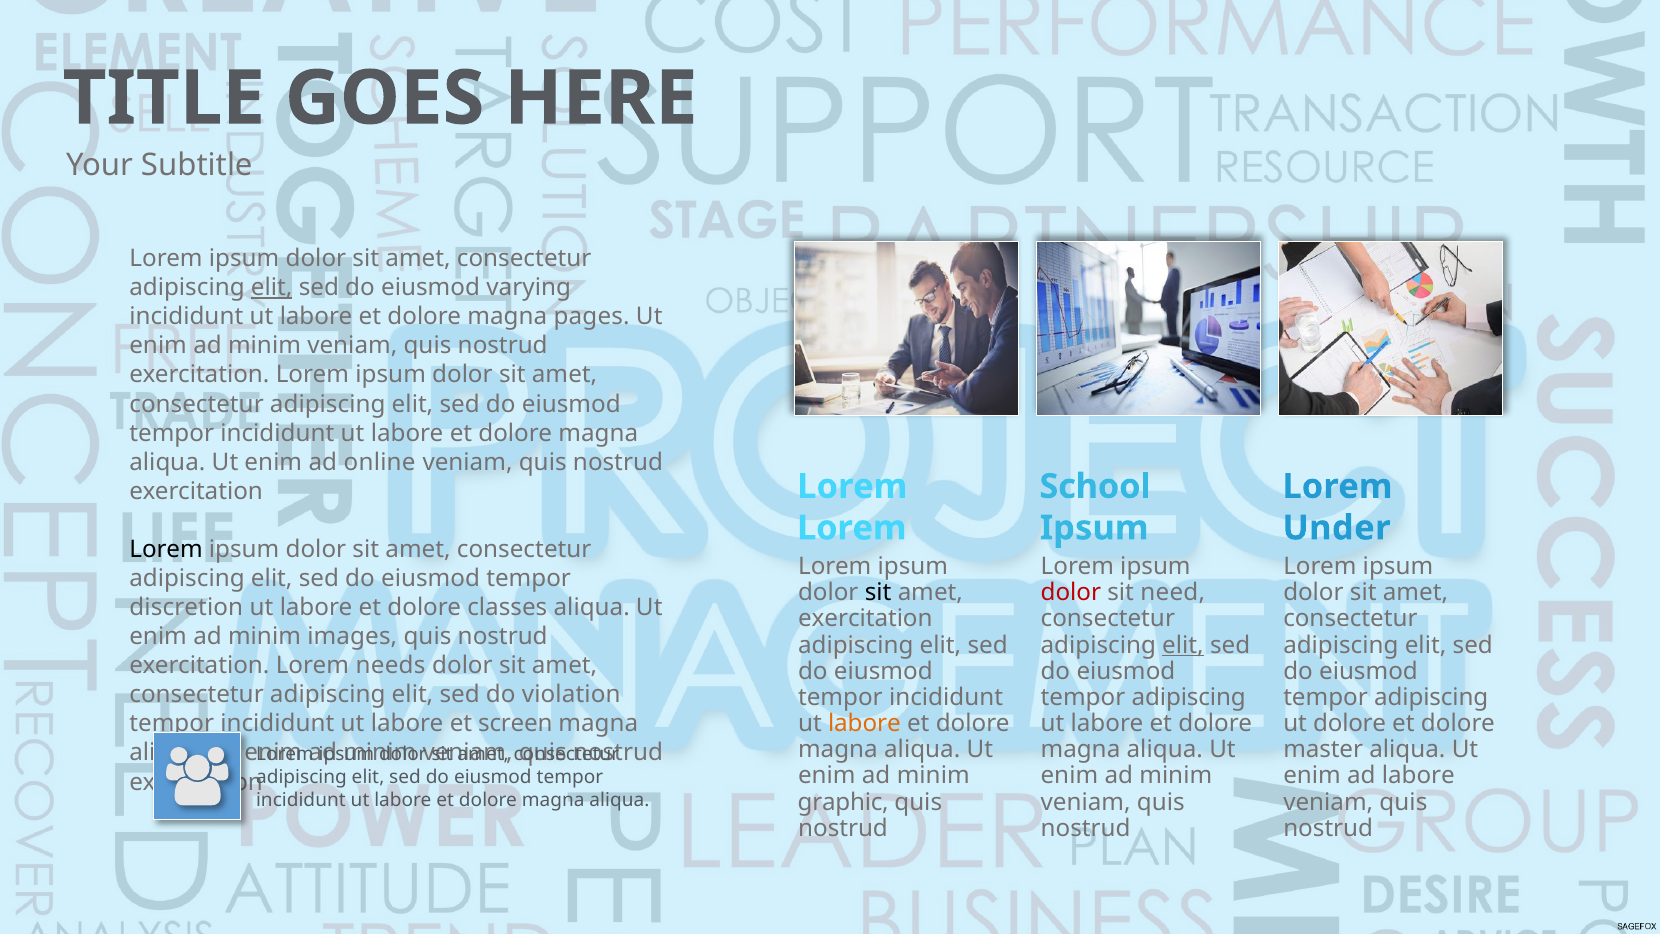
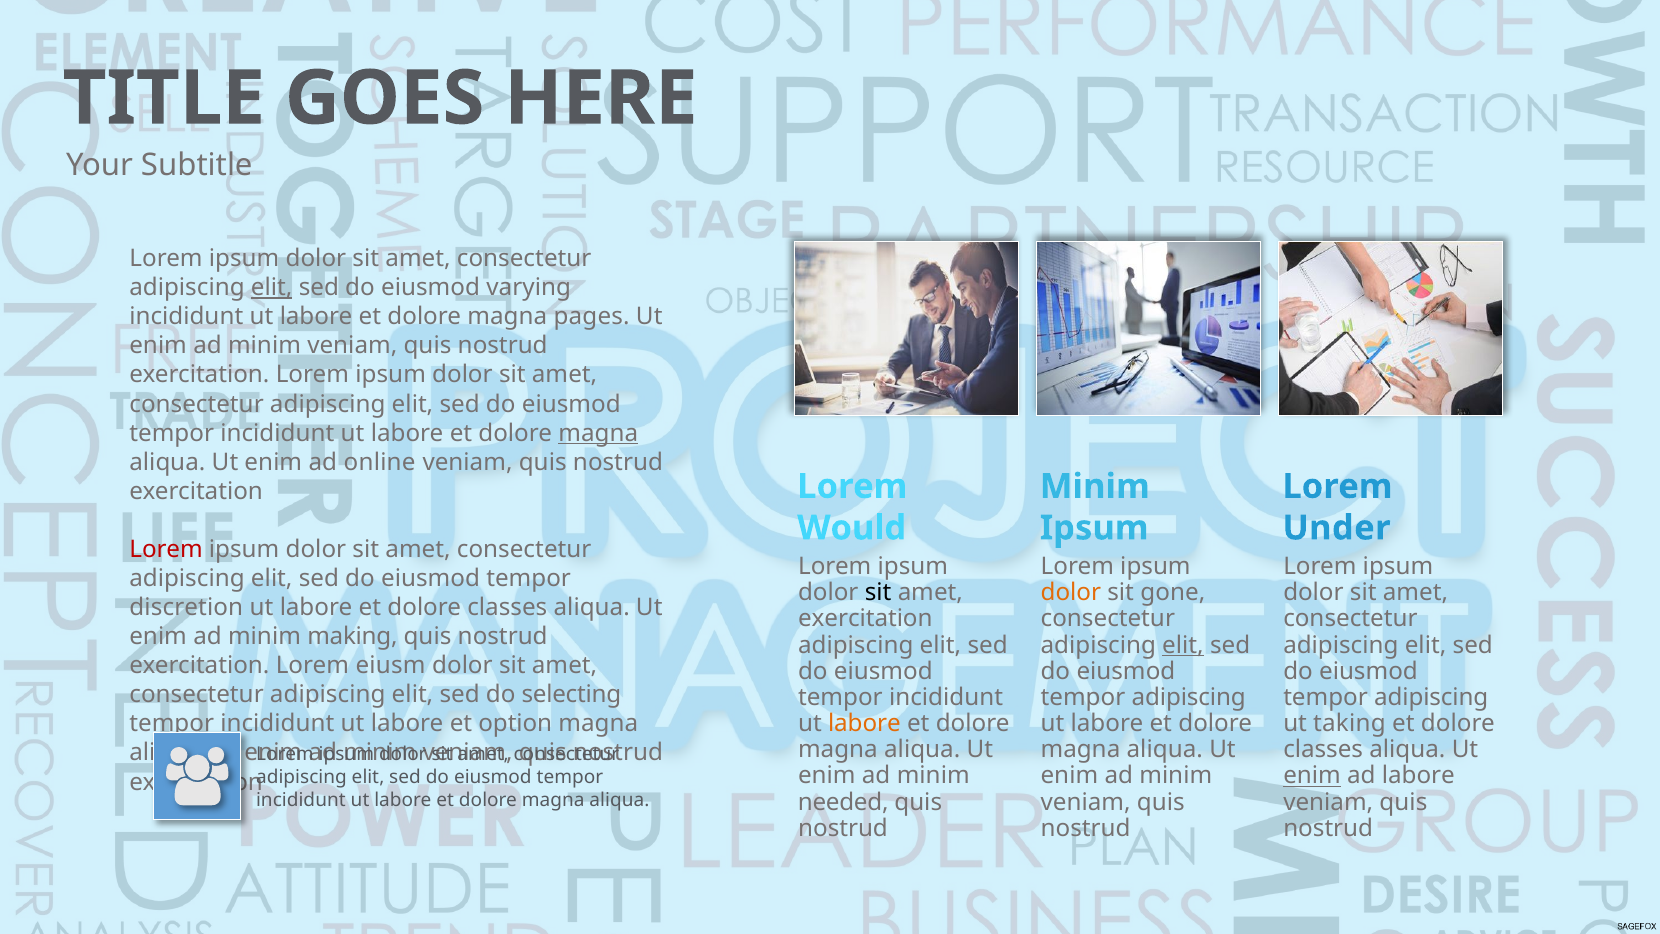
magna underline: none -> present (598, 433)
School: School -> Minim (1095, 486)
Lorem: Lorem -> Would (852, 528)
Lorem colour: black -> red (166, 549)
dolor colour: red -> orange (1071, 593)
need: need -> gone (1173, 593)
images: images -> making (352, 636)
needs: needs -> eiusm (391, 666)
violation: violation -> selecting (571, 695)
ut dolore: dolore -> taking (1349, 723)
screen: screen -> option (515, 724)
master: master -> classes (1323, 750)
enim underline: none -> present (1312, 776)
graphic: graphic -> needed (843, 802)
